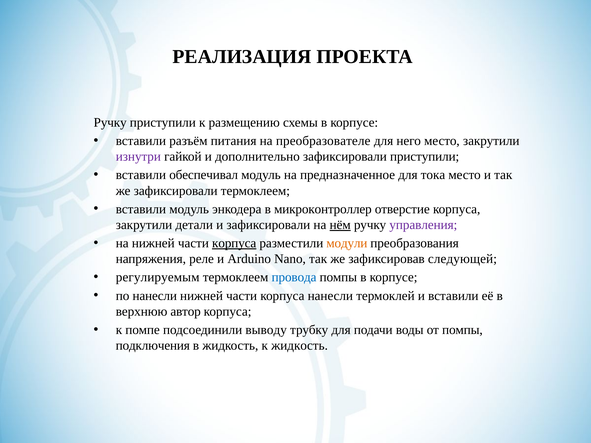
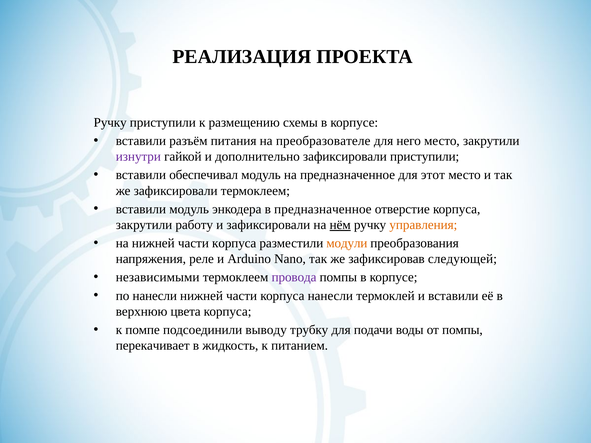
тока: тока -> этот (433, 175)
в микроконтроллер: микроконтроллер -> предназначенное (323, 209)
детали: детали -> работу (194, 225)
управления colour: purple -> orange (423, 225)
корпуса underline: present -> none (234, 243)
регулируемым: регулируемым -> независимыми (158, 277)
провода colour: blue -> purple (294, 277)
автор: автор -> цвета (186, 312)
подключения: подключения -> перекачивает (153, 346)
к жидкость: жидкость -> питанием (300, 346)
